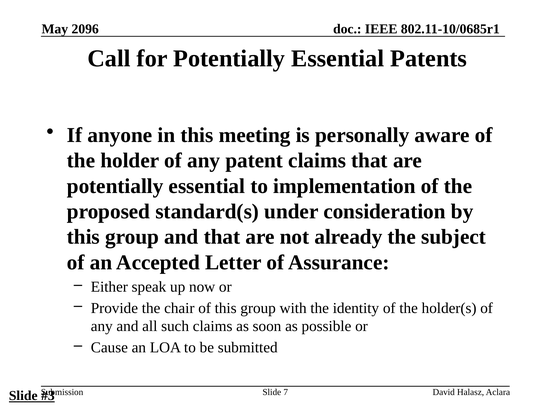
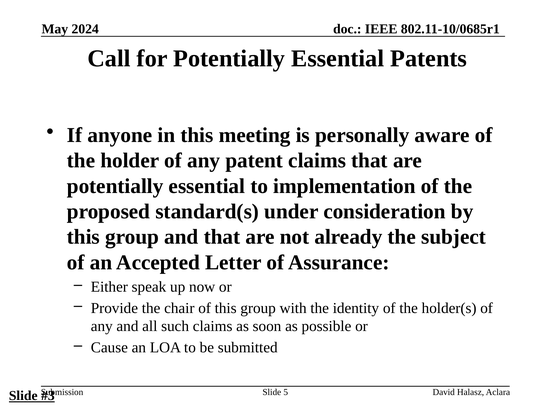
2096: 2096 -> 2024 (85, 29)
7: 7 -> 5 (286, 393)
